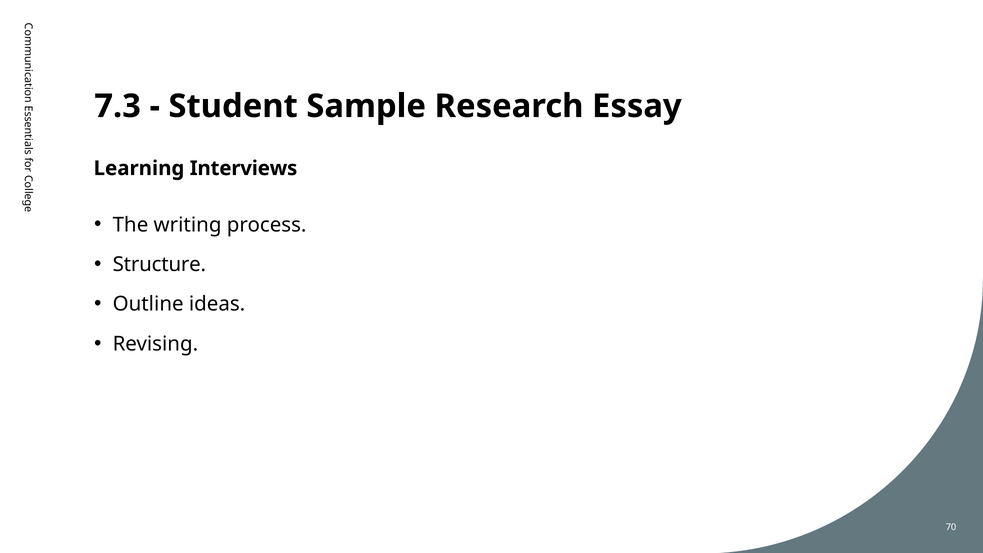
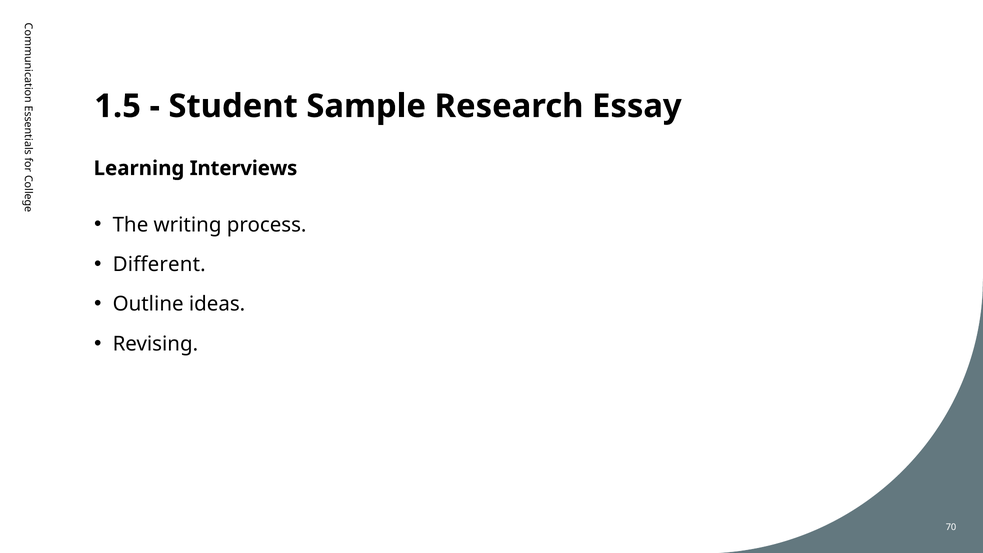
7.3: 7.3 -> 1.5 (118, 106)
Structure: Structure -> Different (159, 264)
